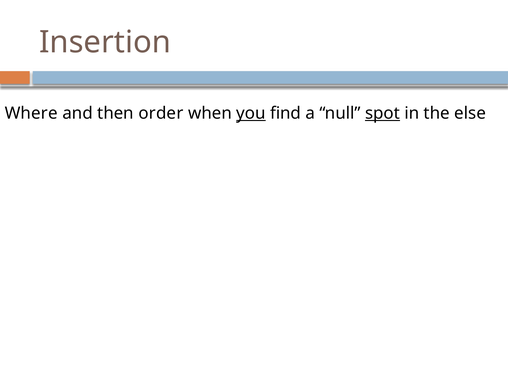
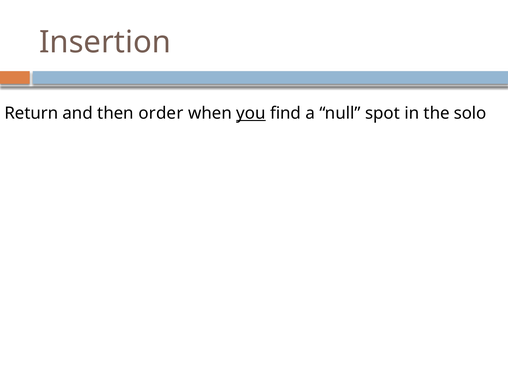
Where: Where -> Return (31, 113)
spot underline: present -> none (383, 113)
else: else -> solo (470, 113)
